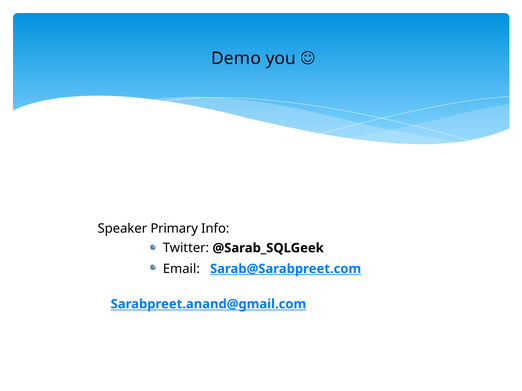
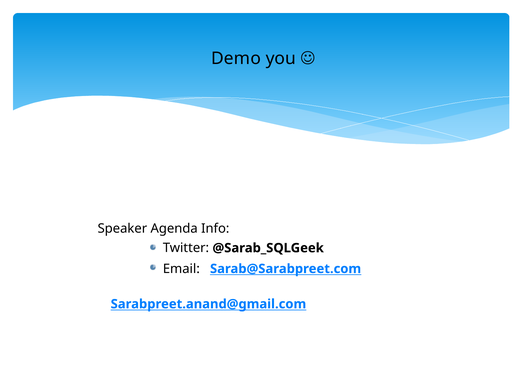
Primary: Primary -> Agenda (174, 229)
